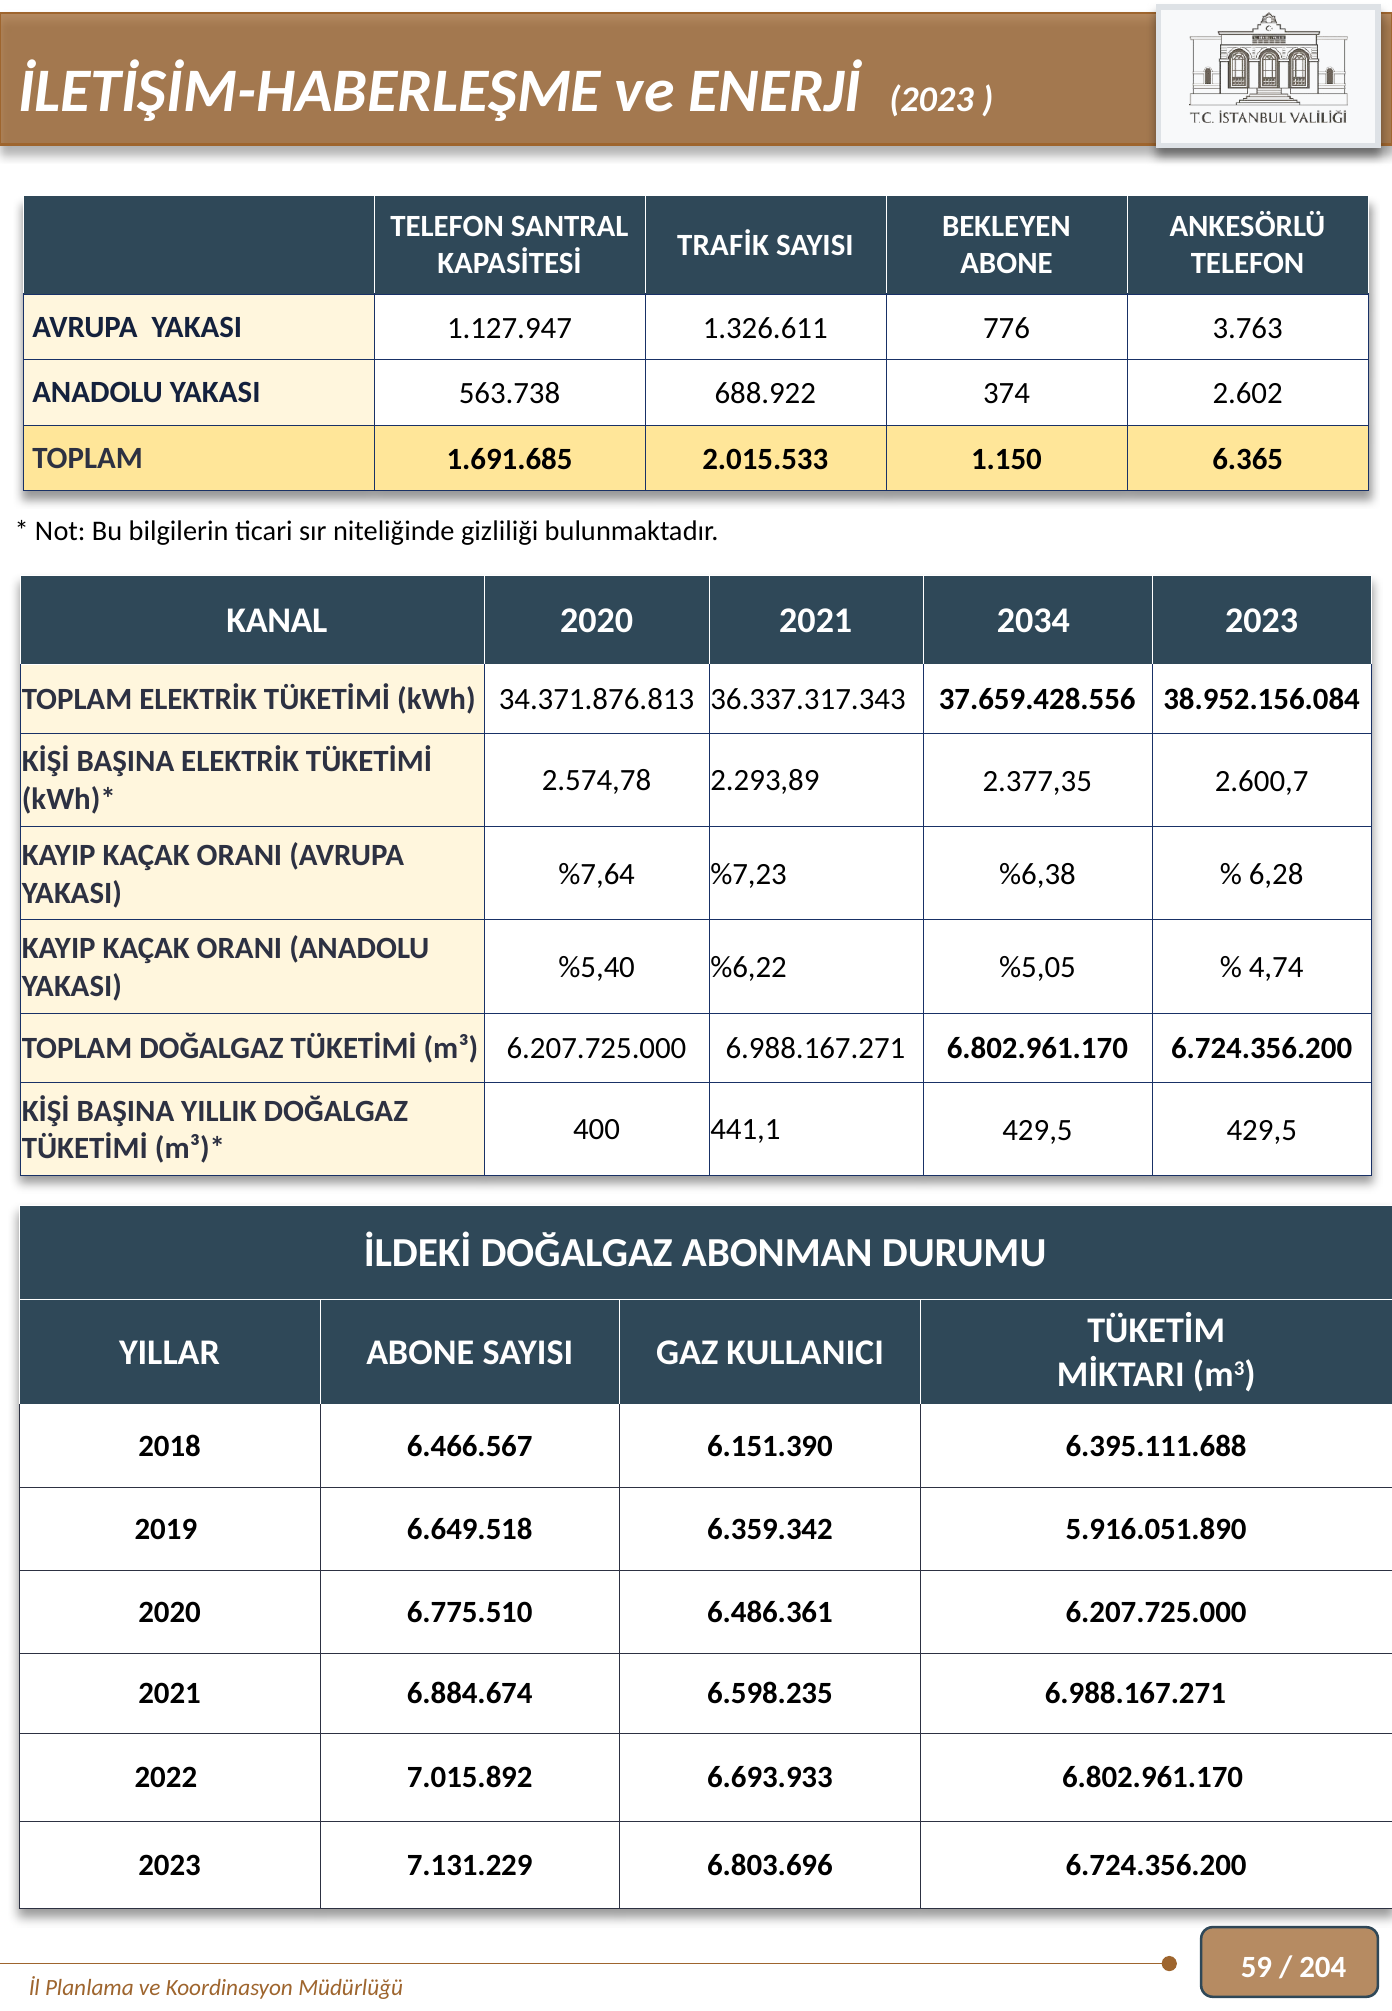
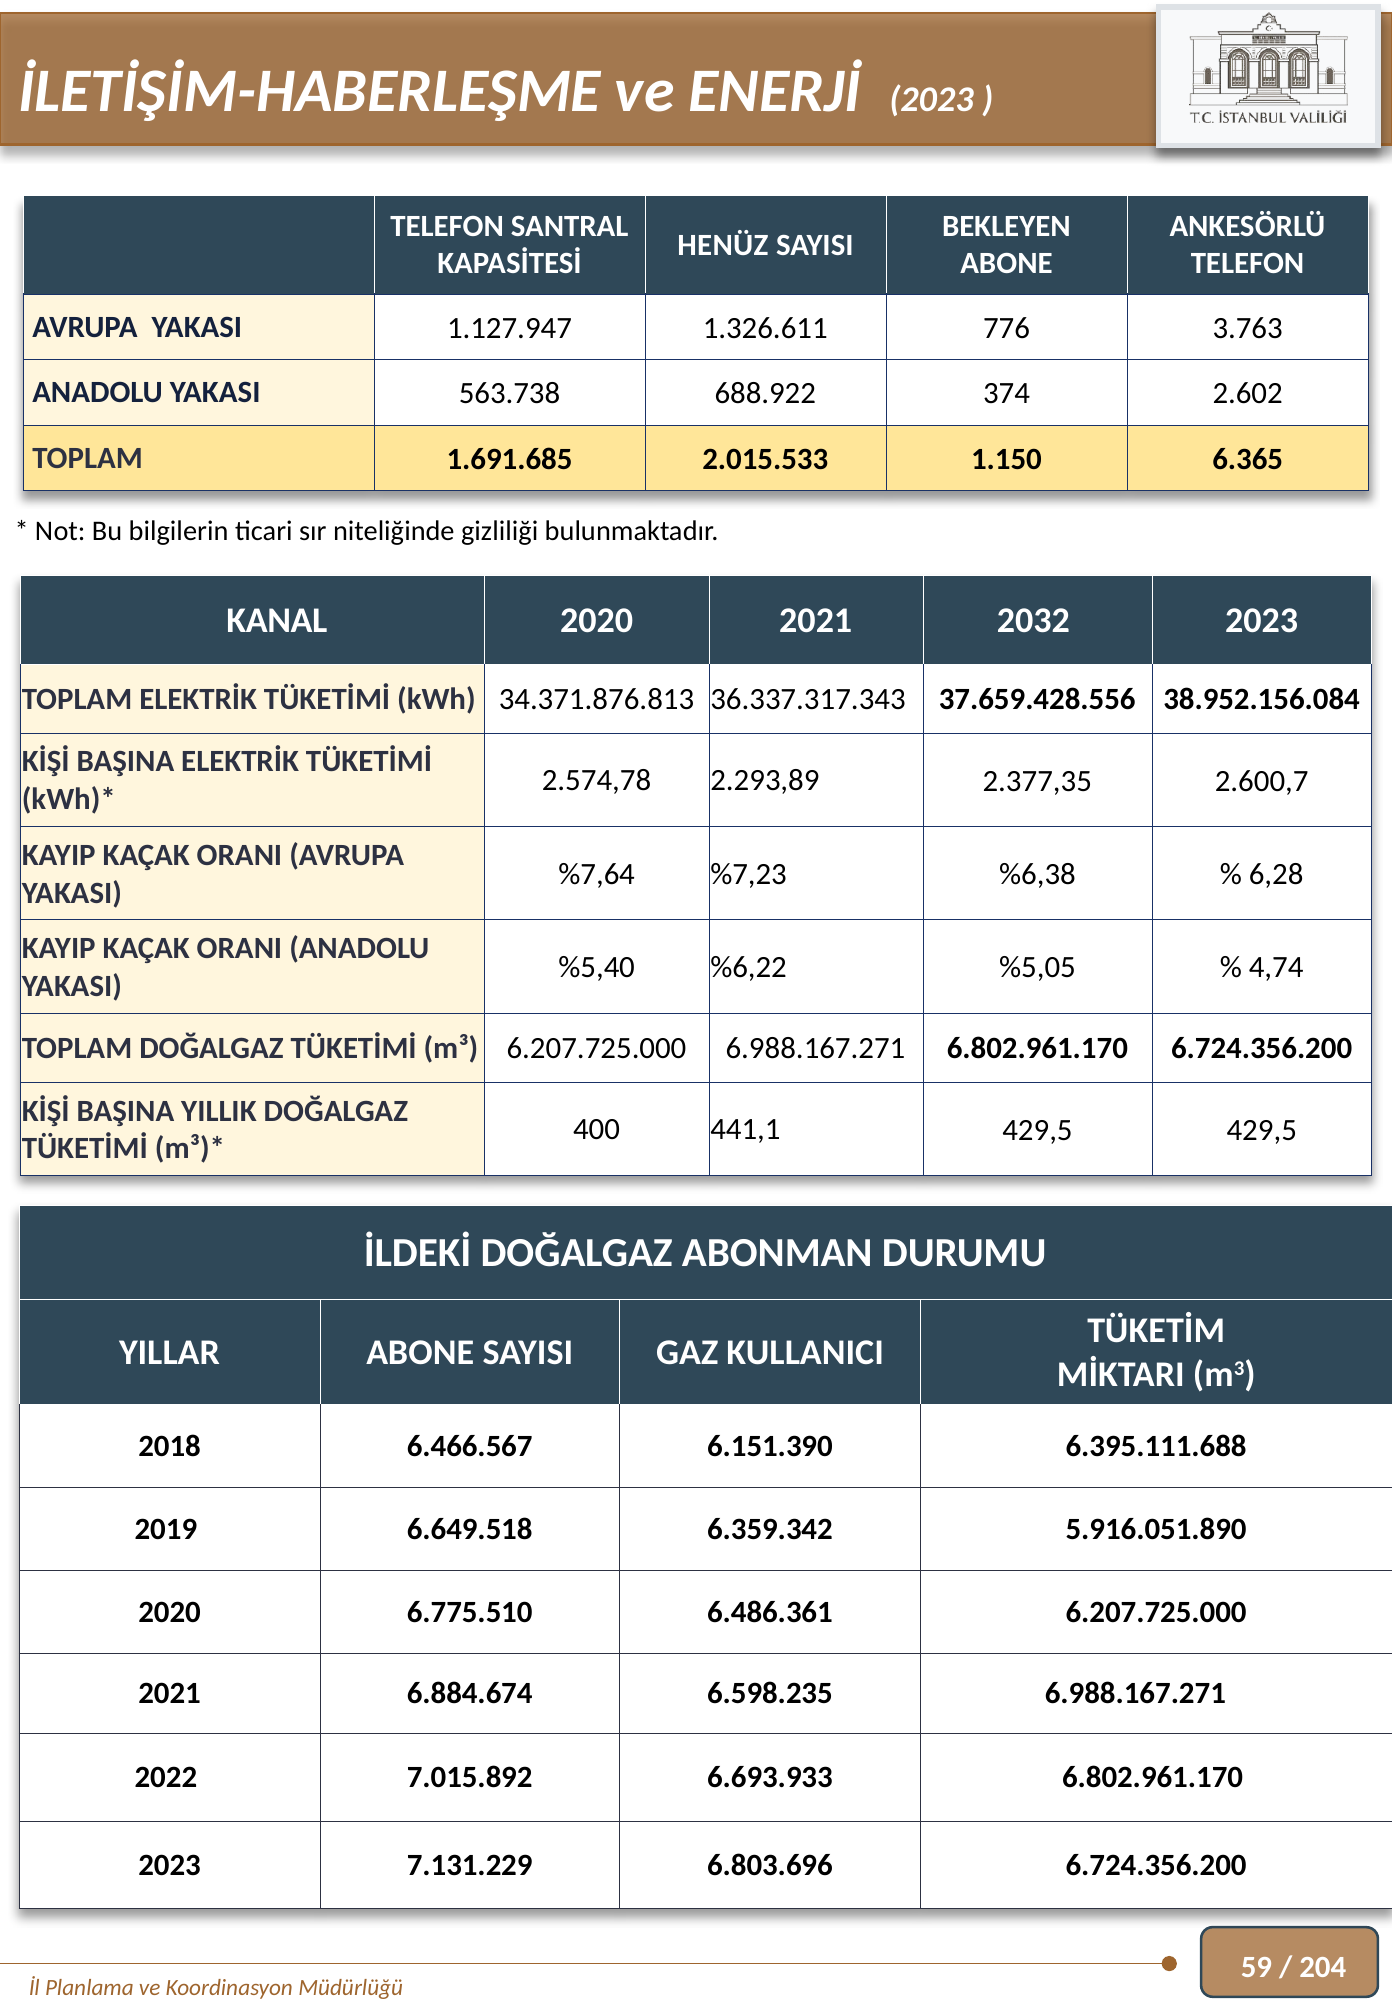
TRAFİK: TRAFİK -> HENÜZ (723, 245)
2034: 2034 -> 2032 (1033, 621)
